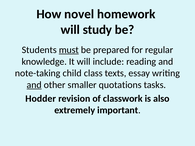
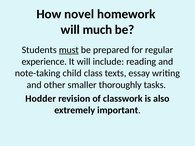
study: study -> much (97, 30)
knowledge: knowledge -> experience (44, 62)
and underline: present -> none (34, 85)
quotations: quotations -> thoroughly (120, 85)
